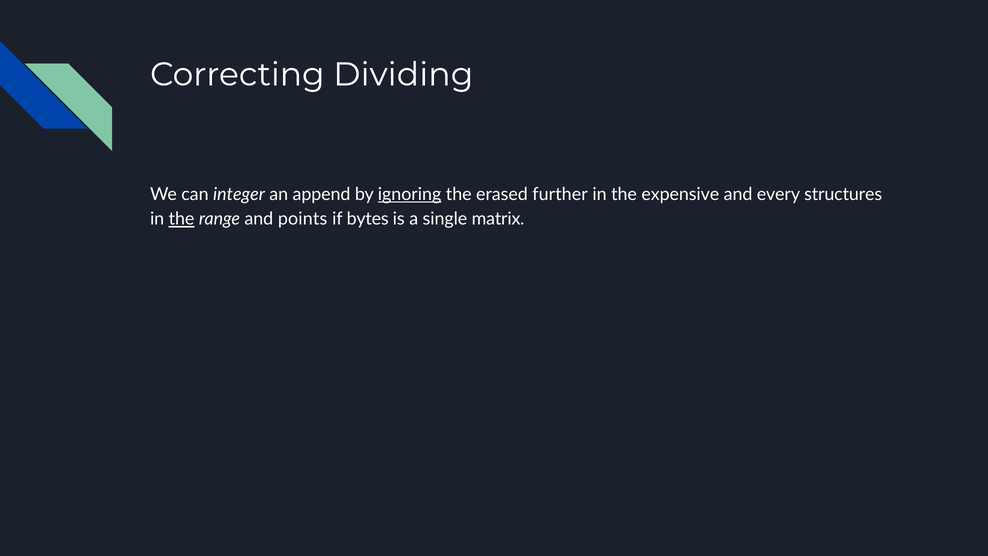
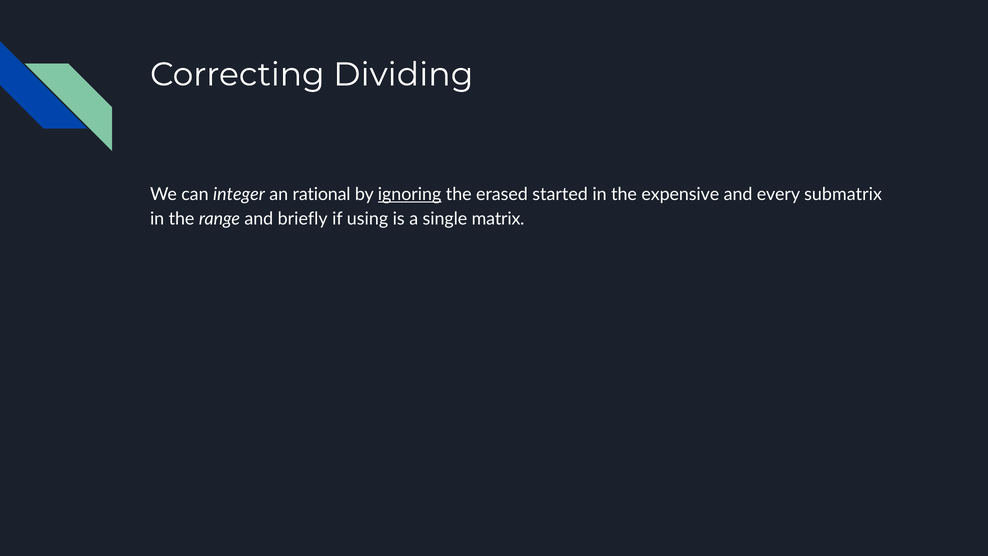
append: append -> rational (322, 194)
further: further -> started (560, 194)
structures: structures -> submatrix (843, 194)
the underline: present -> none (182, 219)
points: points -> briefly (303, 219)
bytes: bytes -> using (368, 219)
